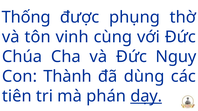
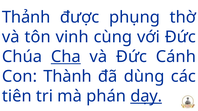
Thống: Thống -> Thảnh (26, 17)
Cha underline: none -> present (66, 57)
Nguy: Nguy -> Cánh (176, 57)
